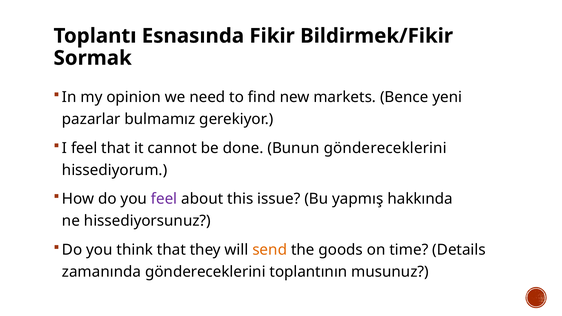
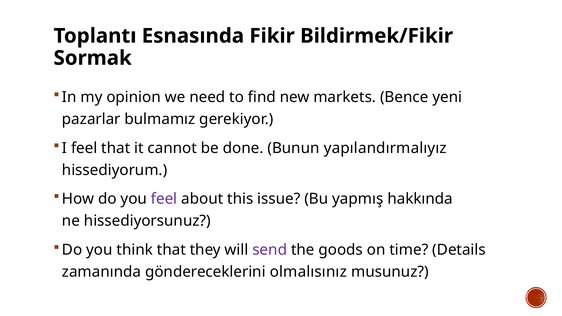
Bunun göndereceklerini: göndereceklerini -> yapılandırmalıyız (385, 148)
send colour: orange -> purple (270, 250)
toplantının: toplantının -> olmalısınız (308, 272)
